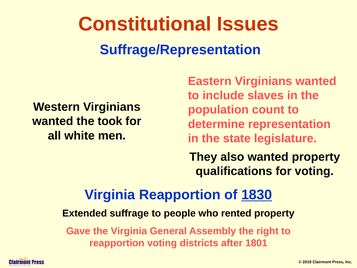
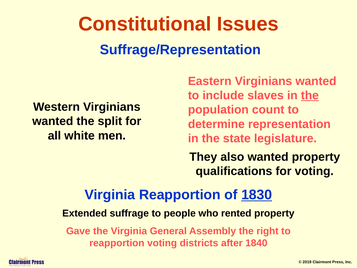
the underline: none -> present (310, 95)
took: took -> split (110, 121)
1801: 1801 -> 1840 (256, 243)
